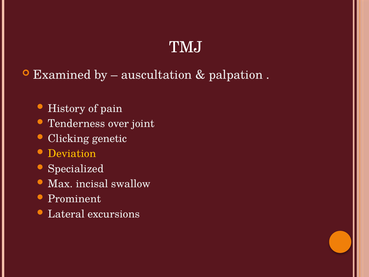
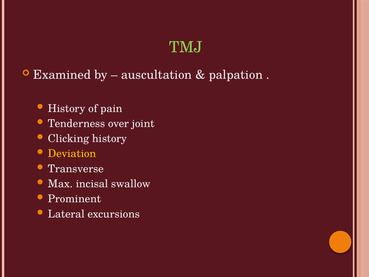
TMJ colour: white -> light green (186, 47)
Clicking genetic: genetic -> history (110, 138)
Specialized: Specialized -> Transverse (76, 169)
